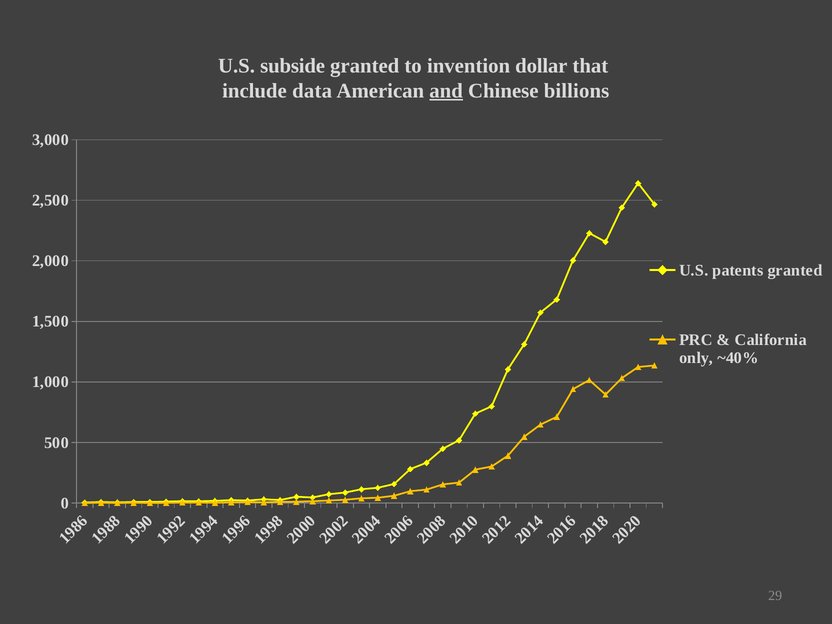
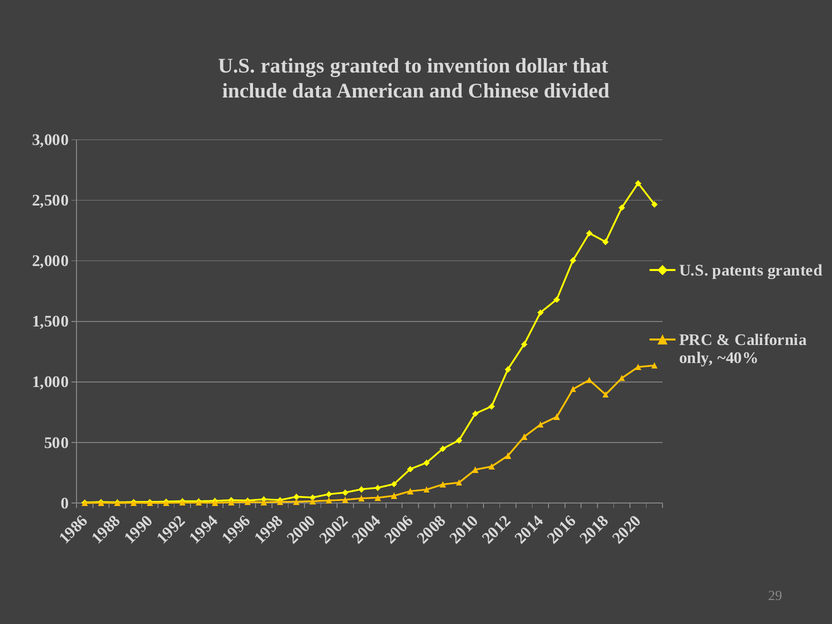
subside: subside -> ratings (292, 66)
and underline: present -> none (446, 91)
billions: billions -> divided (577, 91)
